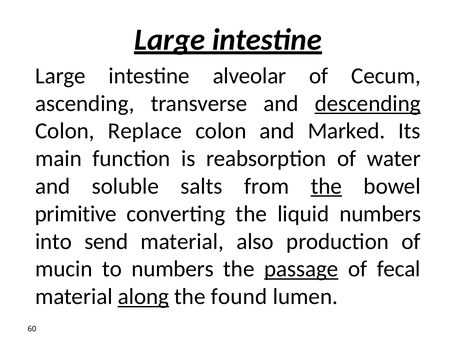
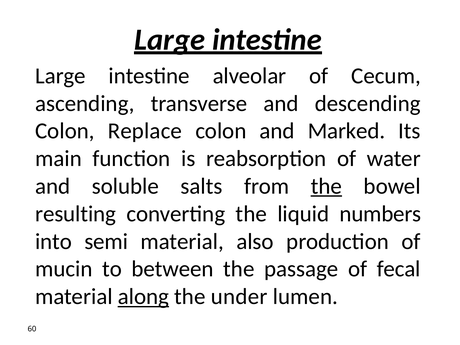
descending underline: present -> none (368, 103)
primitive: primitive -> resulting (76, 214)
send: send -> semi (106, 241)
to numbers: numbers -> between (173, 269)
passage underline: present -> none (301, 269)
found: found -> under (239, 297)
